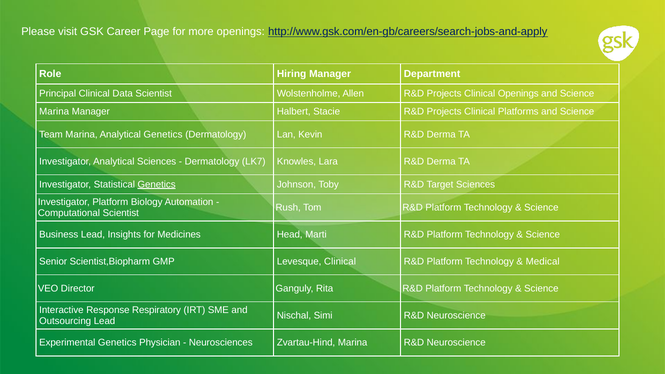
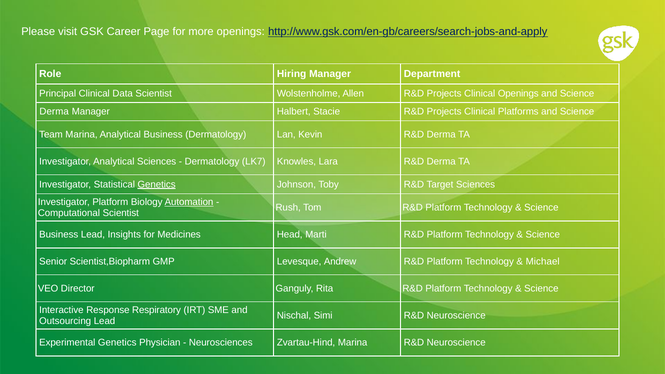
Marina: Marina -> Derma (54, 112)
Analytical Genetics: Genetics -> Business (163, 134)
Automation underline: none -> present (189, 202)
Levesque Clinical: Clinical -> Andrew (340, 262)
Medical: Medical -> Michael (543, 262)
